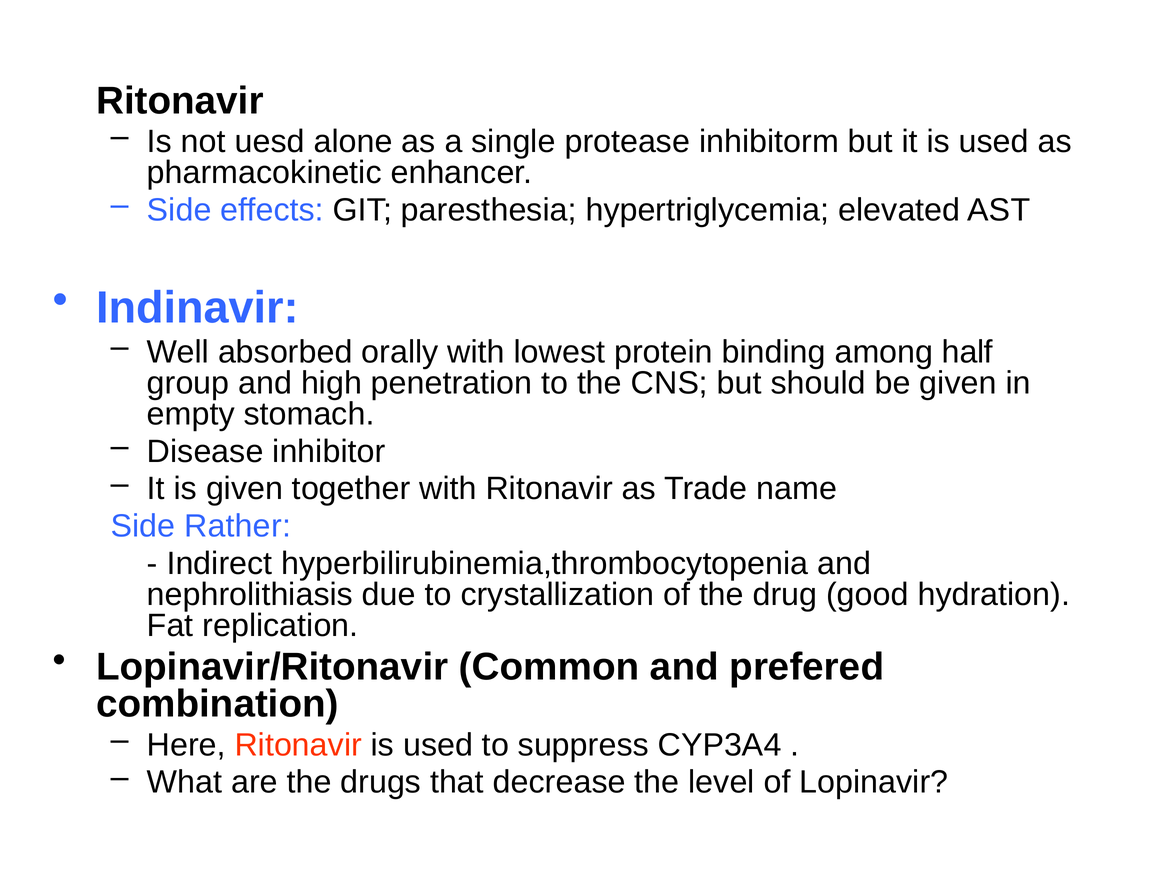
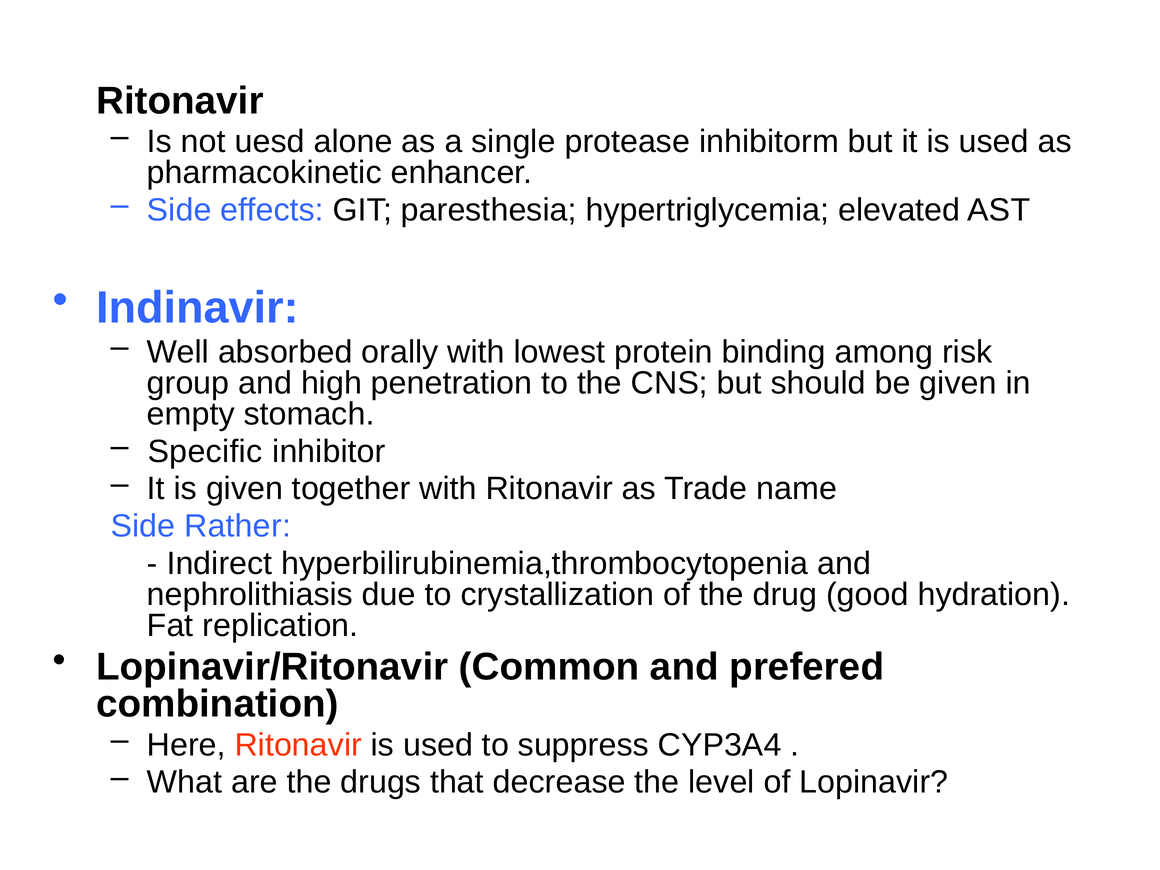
half: half -> risk (967, 352)
Disease: Disease -> Specific (205, 451)
